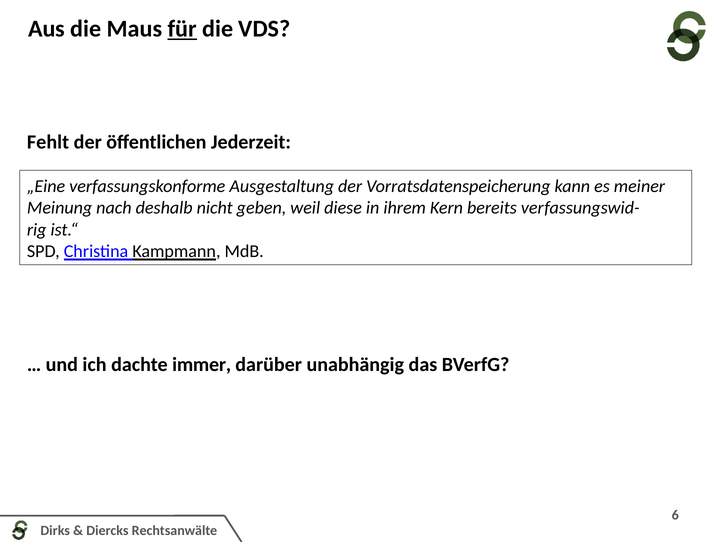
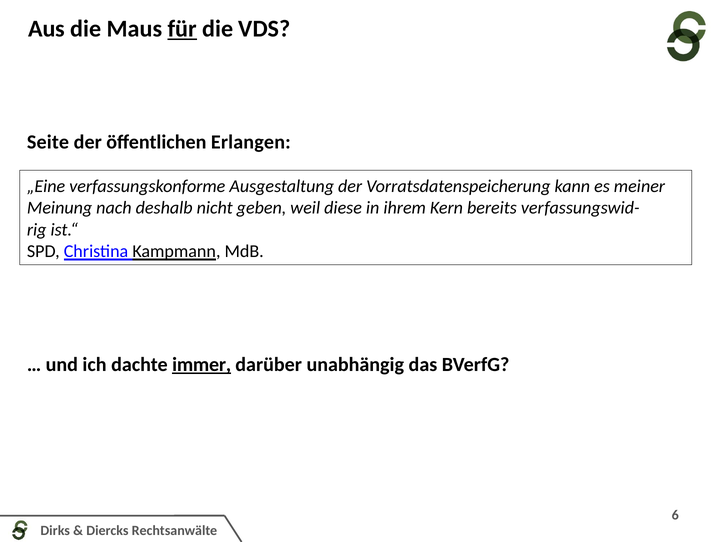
Fehlt: Fehlt -> Seite (48, 142)
Jederzeit: Jederzeit -> Erlangen (251, 142)
immer underline: none -> present (202, 364)
